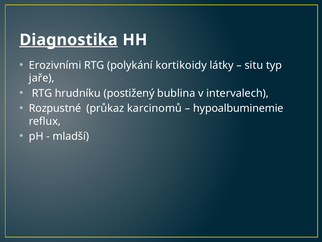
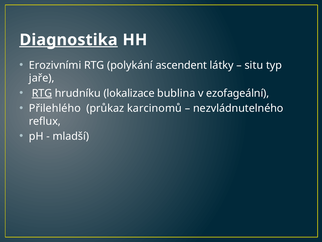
kortikoidy: kortikoidy -> ascendent (181, 65)
RTG underline: none -> present (42, 93)
postižený: postižený -> lokalizace (129, 93)
intervalech: intervalech -> ezofageální (238, 93)
Rozpustné: Rozpustné -> Přilehlého (55, 108)
hypoalbuminemie: hypoalbuminemie -> nezvládnutelného (238, 108)
